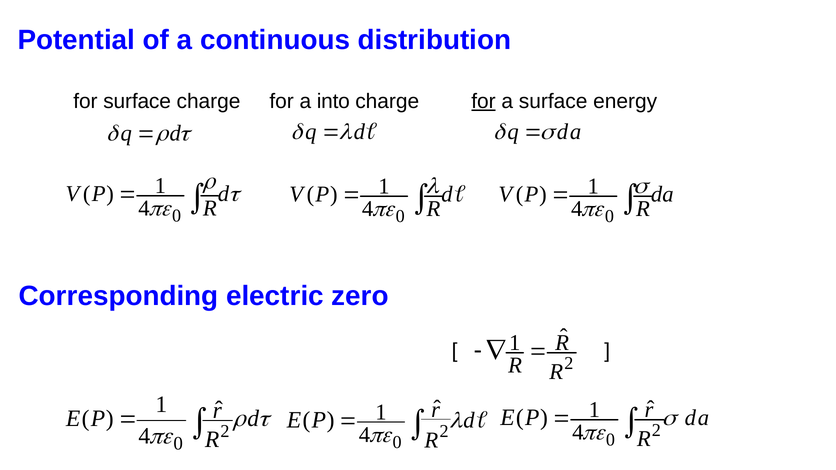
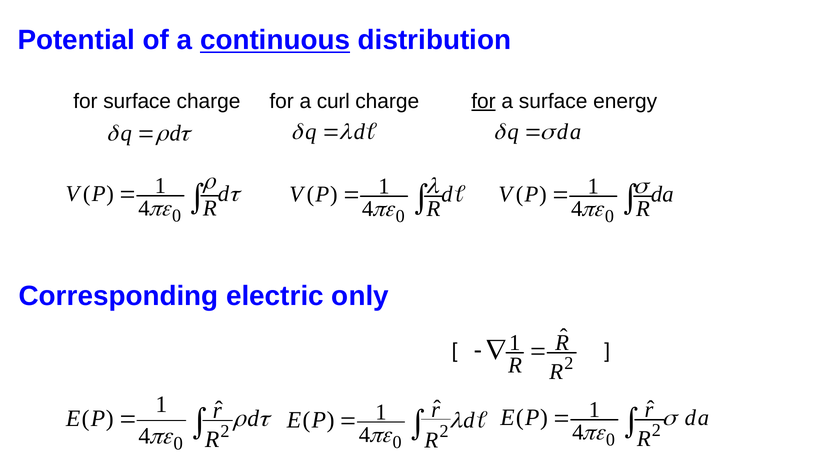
continuous underline: none -> present (275, 40)
into: into -> curl (333, 101)
zero: zero -> only (360, 296)
